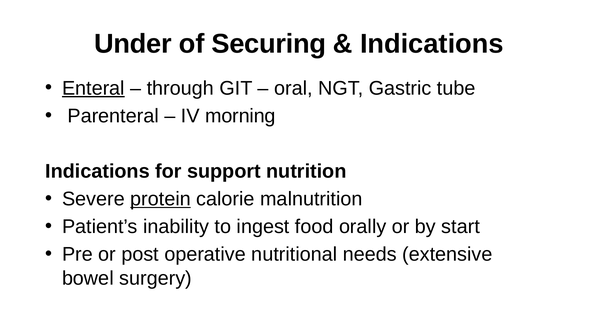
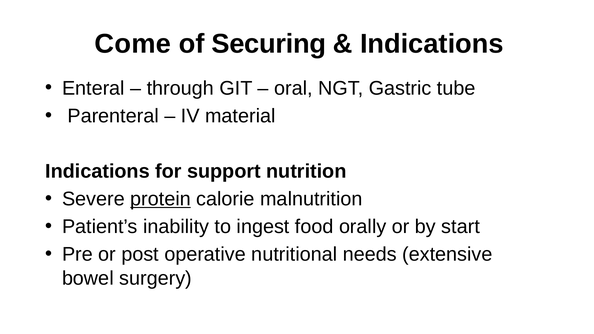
Under: Under -> Come (133, 44)
Enteral underline: present -> none (93, 88)
morning: morning -> material (240, 116)
